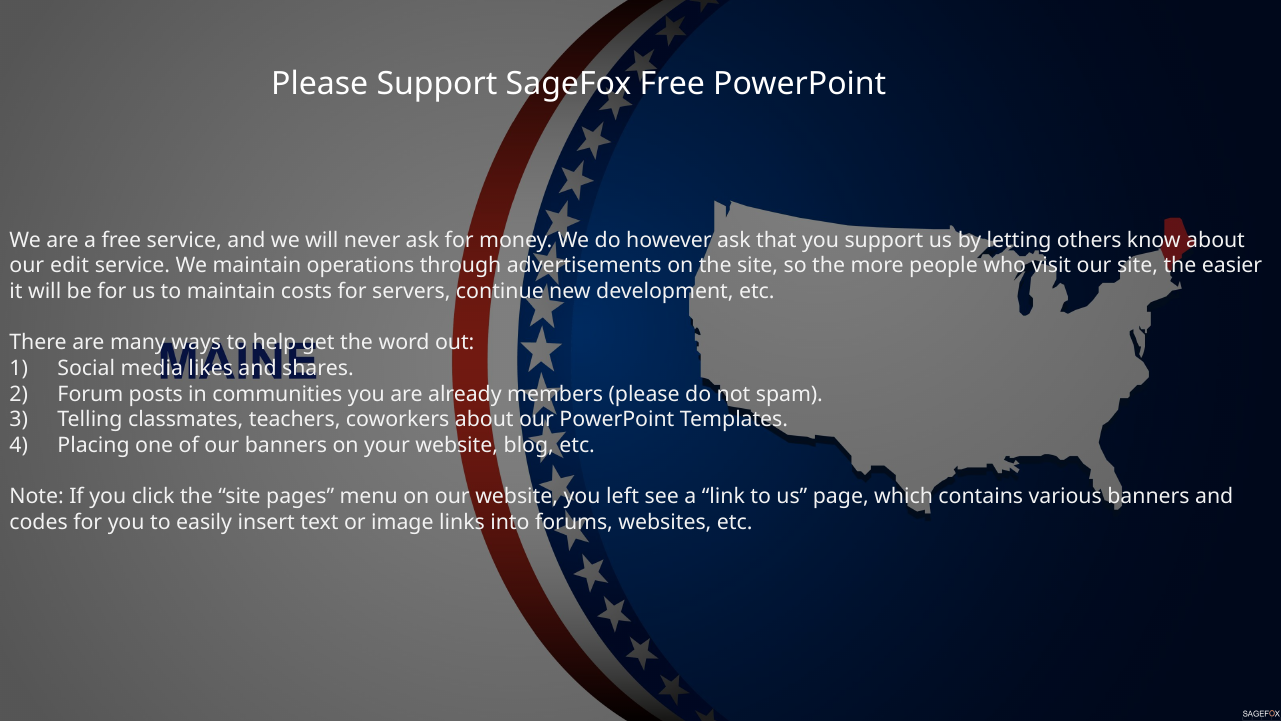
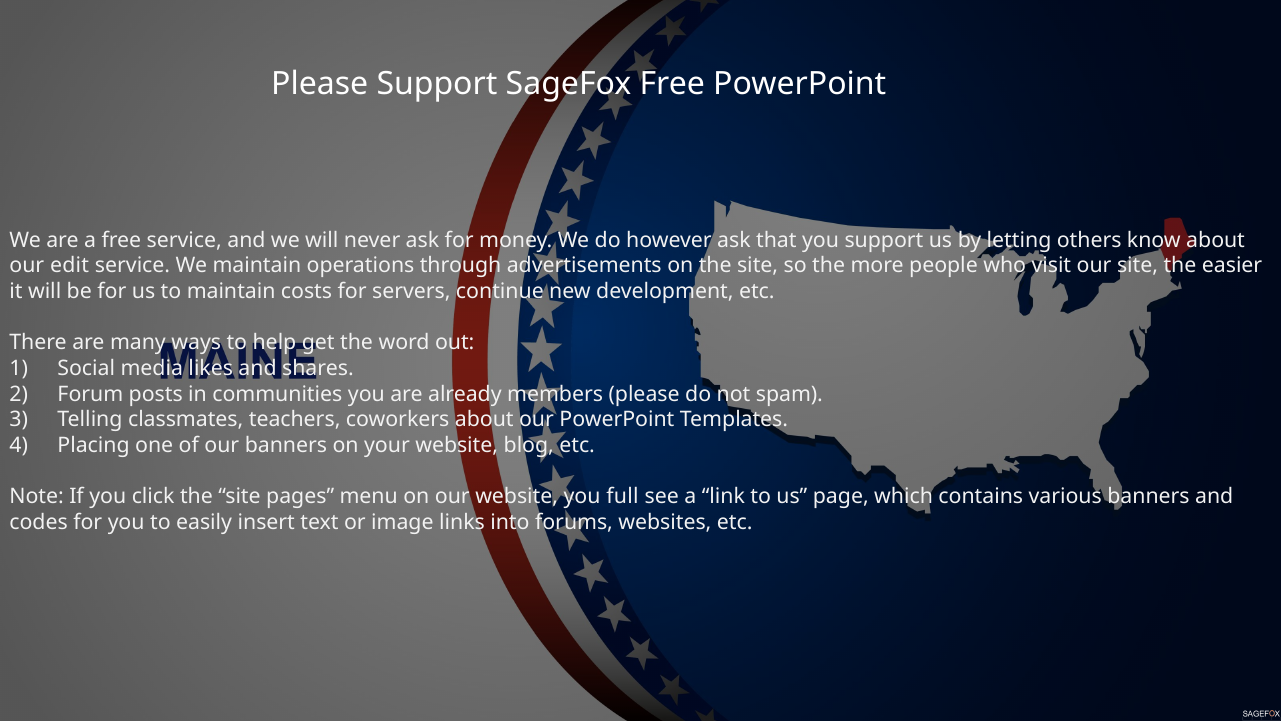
left: left -> full (623, 496)
